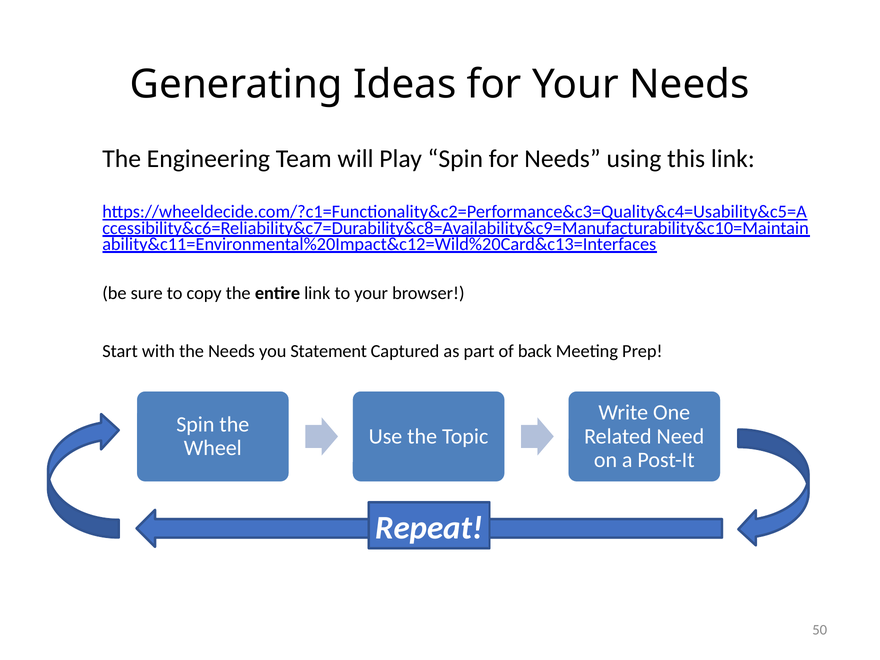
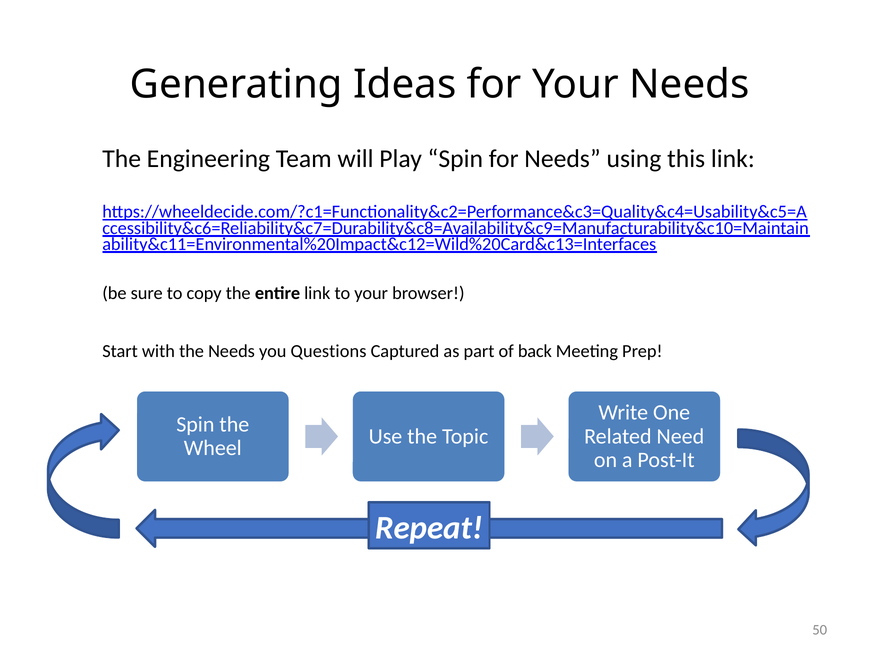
Statement: Statement -> Questions (329, 351)
